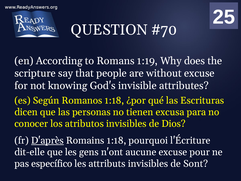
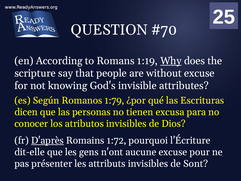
Why underline: none -> present (171, 61)
Romanos 1:18: 1:18 -> 1:79 (114, 100)
Romains 1:18: 1:18 -> 1:72 (116, 140)
específico: específico -> présenter (52, 164)
